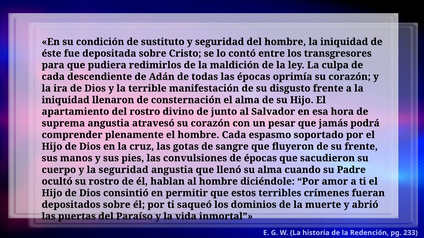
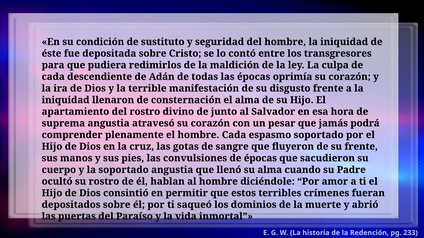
la seguridad: seguridad -> soportado (124, 170)
